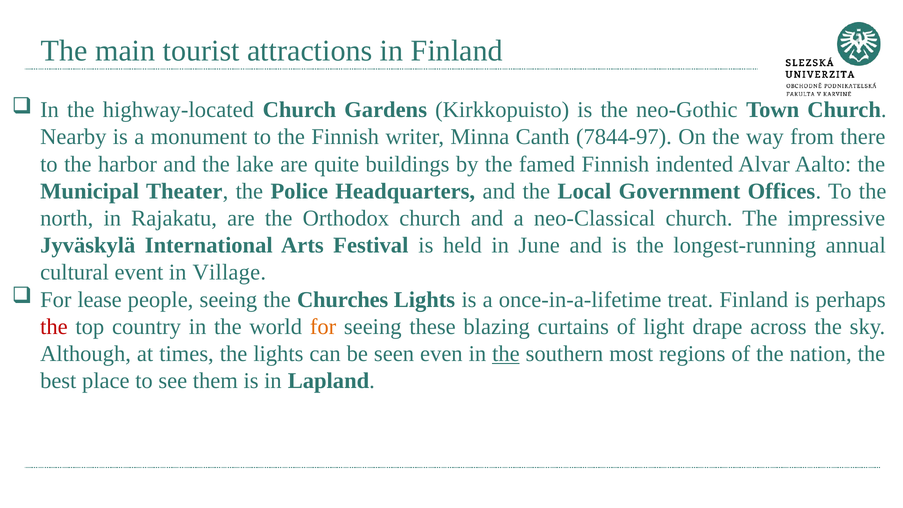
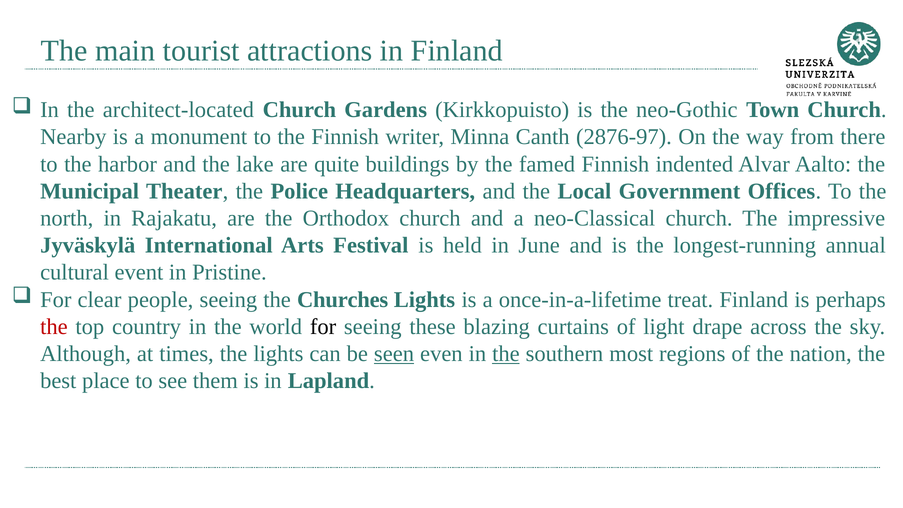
highway-located: highway-located -> architect-located (178, 110)
7844-97: 7844-97 -> 2876-97 (624, 137)
Village: Village -> Pristine (229, 272)
lease: lease -> clear (99, 300)
for colour: orange -> black (323, 327)
seen underline: none -> present (394, 354)
